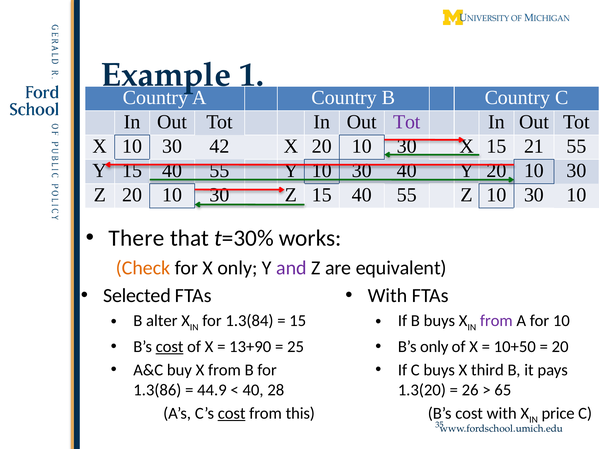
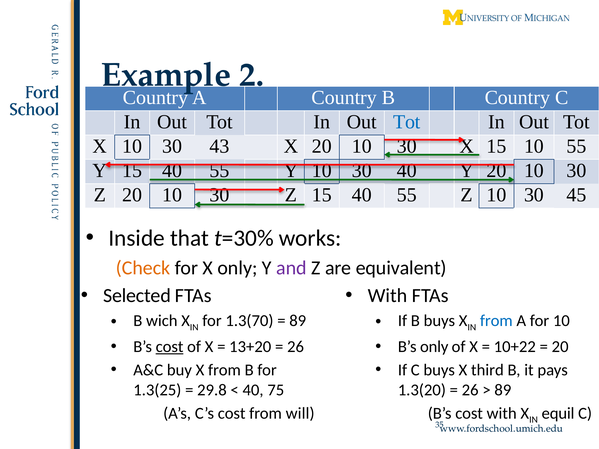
1: 1 -> 2 (252, 75)
Tot colour: purple -> blue (407, 122)
42: 42 -> 43 (220, 146)
15 21: 21 -> 10 (534, 146)
30 10: 10 -> 45 (576, 195)
There: There -> Inside (137, 238)
alter: alter -> wich (162, 321)
1.3(84: 1.3(84 -> 1.3(70 (249, 321)
15: 15 -> 89 (298, 321)
from colour: purple -> blue (496, 321)
13+90: 13+90 -> 13+20 (250, 347)
25: 25 -> 26 (296, 347)
10+50: 10+50 -> 10+22 (515, 347)
1.3(86: 1.3(86 -> 1.3(25 (157, 390)
44.9: 44.9 -> 29.8 (212, 390)
28: 28 -> 75 (276, 390)
65: 65 -> 89 (503, 390)
cost underline: present -> none (232, 414)
this: this -> will (300, 414)
price: price -> equil (558, 414)
